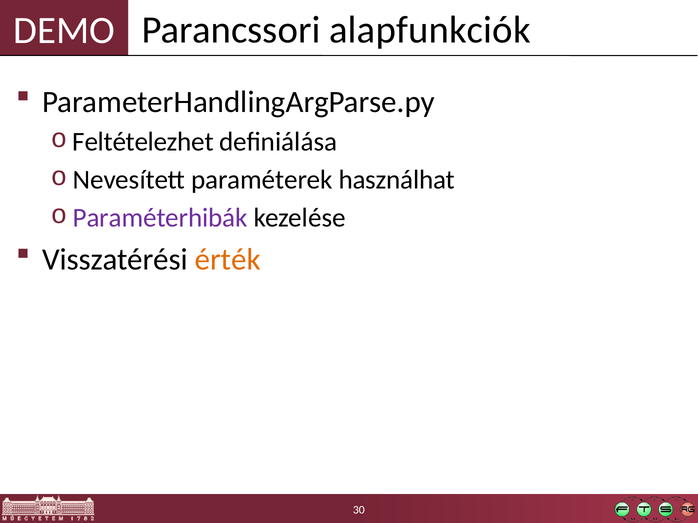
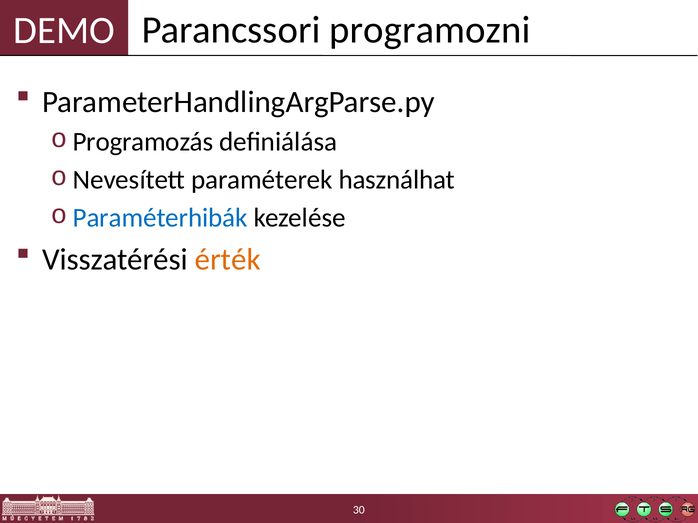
alapfunkciók: alapfunkciók -> programozni (430, 30)
Feltételezhet: Feltételezhet -> Programozás (143, 142)
Paraméterhibák colour: purple -> blue (160, 218)
